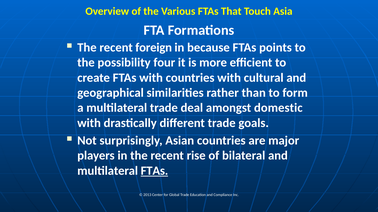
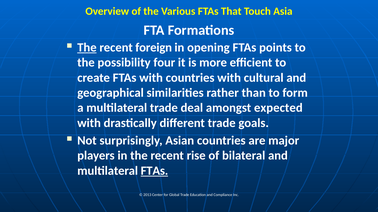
The underline: none -> present (87, 48)
because: because -> opening (208, 48)
domestic: domestic -> expected (278, 108)
